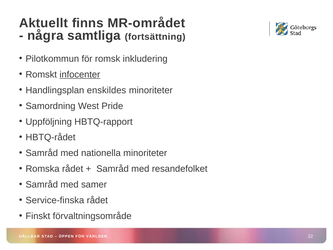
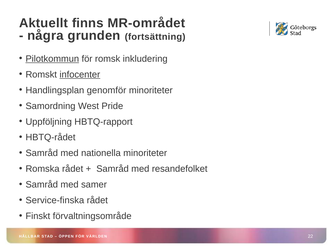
samtliga: samtliga -> grunden (94, 36)
Pilotkommun underline: none -> present (52, 59)
enskildes: enskildes -> genomför (107, 90)
